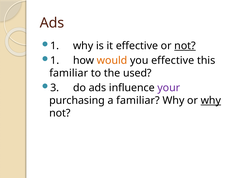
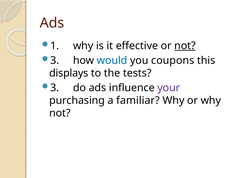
1: 1 -> 3 (55, 61)
would colour: orange -> blue (112, 61)
you effective: effective -> coupons (173, 61)
familiar: familiar -> displays (69, 73)
used: used -> tests (137, 73)
why underline: present -> none (211, 101)
